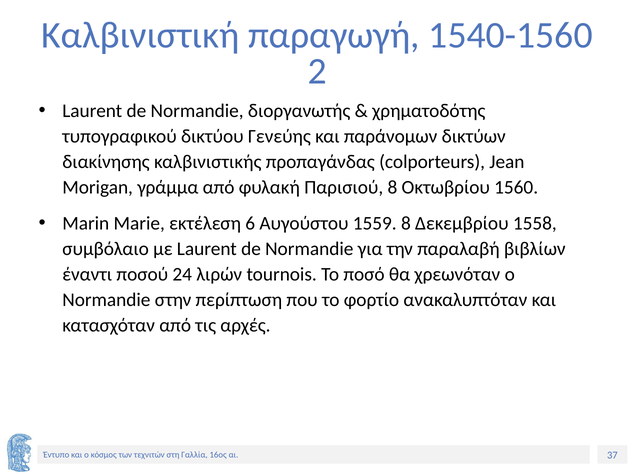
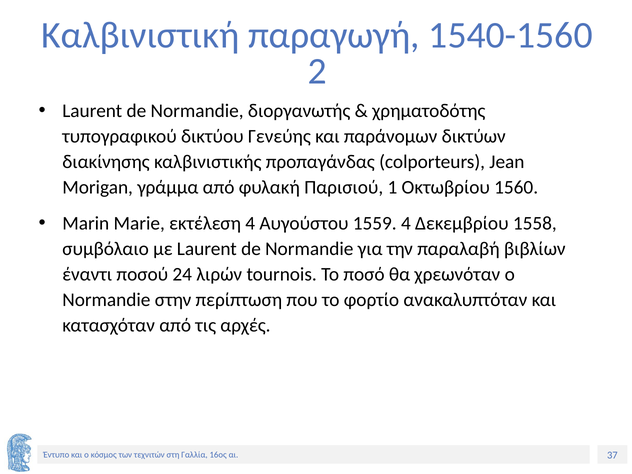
Παρισιού 8: 8 -> 1 (392, 188)
εκτέλεση 6: 6 -> 4 (250, 224)
1559 8: 8 -> 4 (406, 224)
